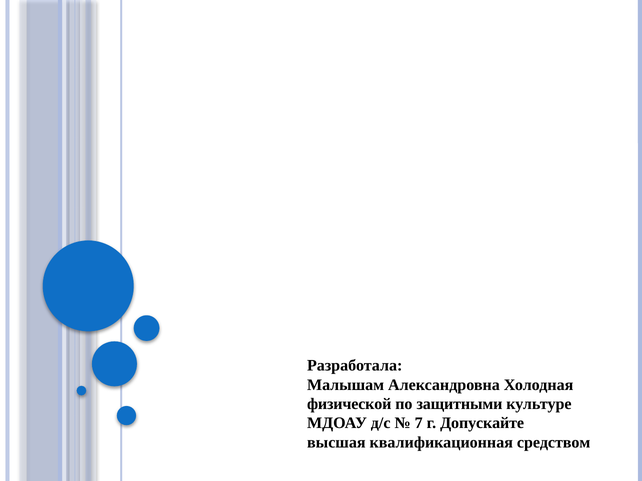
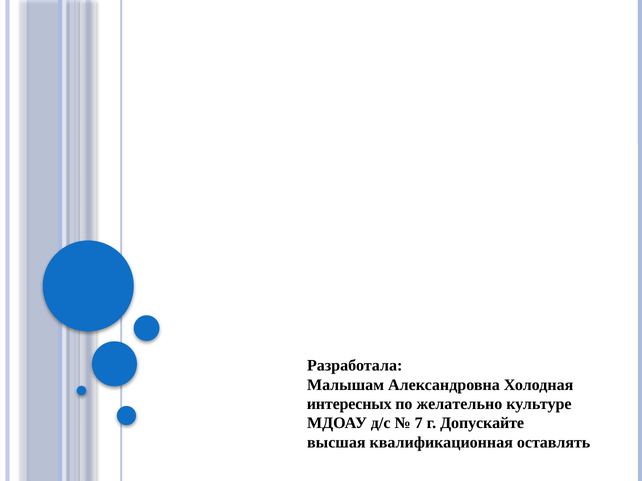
физической: физической -> интересных (349, 404)
защитными: защитными -> желательно (459, 404)
средством: средством -> оставлять (554, 443)
